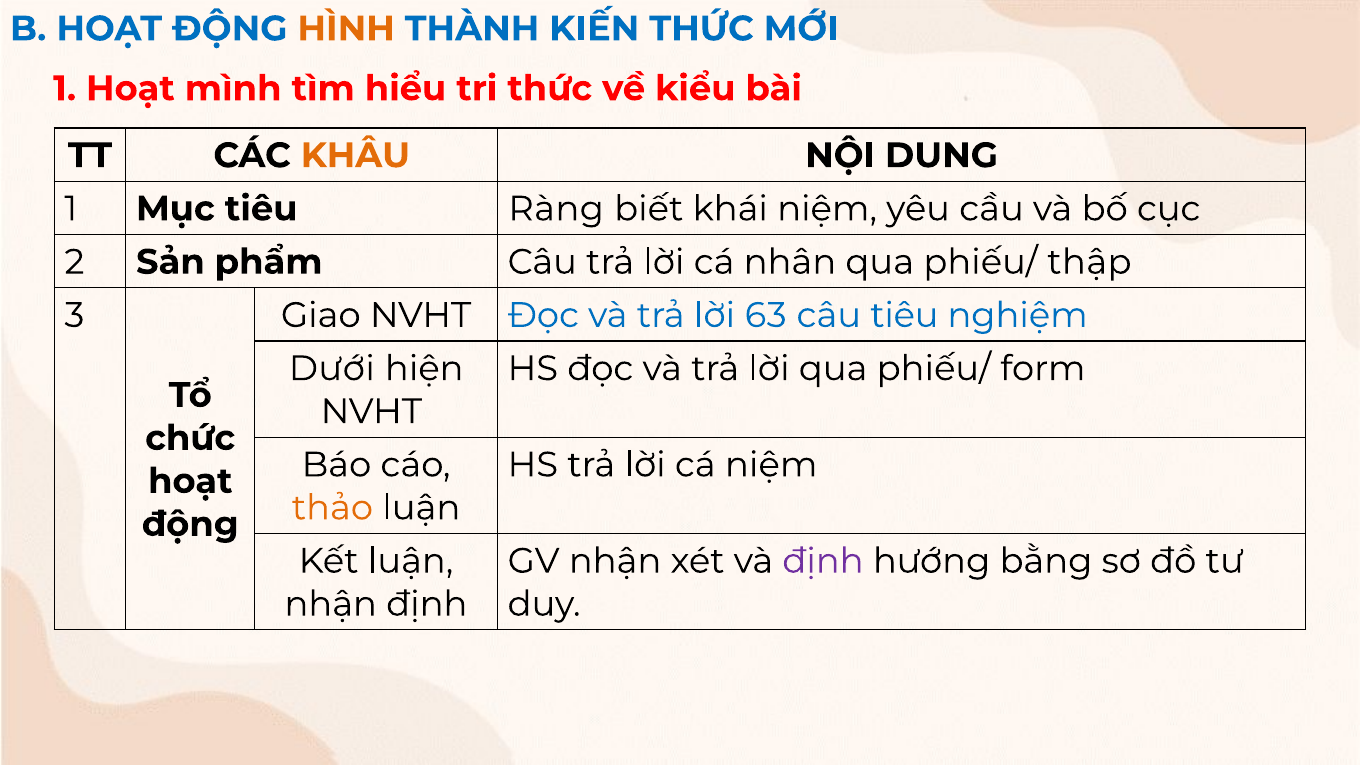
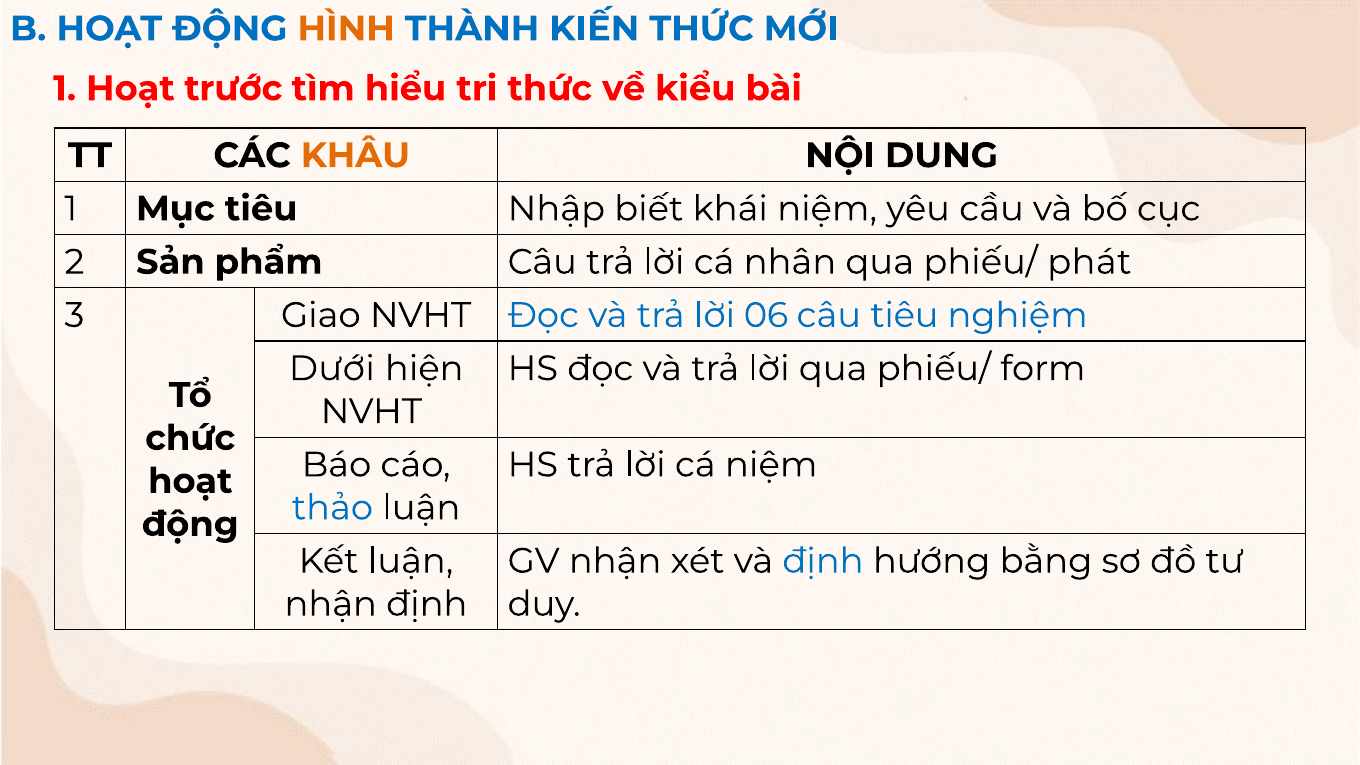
mình: mình -> trước (233, 89)
Ràng: Ràng -> Nhập (556, 209)
thập: thập -> phát (1089, 262)
63: 63 -> 06 (766, 315)
thảo colour: orange -> blue (332, 508)
định colour: purple -> blue (823, 561)
